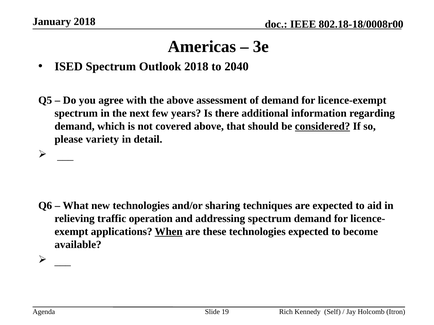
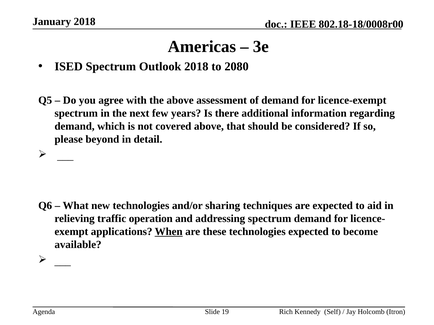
2040: 2040 -> 2080 (237, 66)
considered underline: present -> none (323, 126)
variety: variety -> beyond (102, 139)
